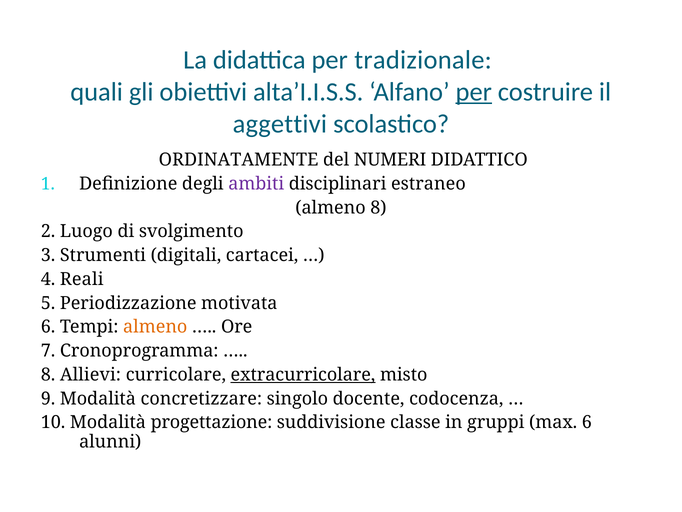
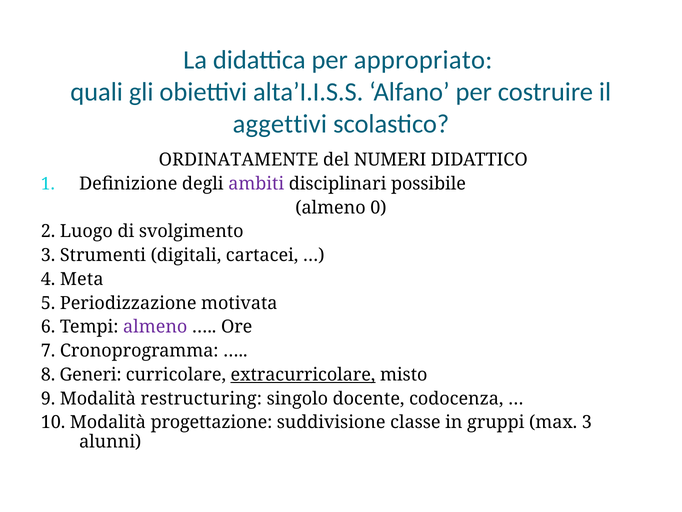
tradizionale: tradizionale -> appropriato (423, 60)
per underline: present -> none (474, 92)
estraneo: estraneo -> possibile (428, 184)
almeno 8: 8 -> 0 (378, 207)
Reali: Reali -> Meta (82, 279)
almeno colour: orange -> purple (155, 327)
Allievi: Allievi -> Generi (91, 374)
concretizzare: concretizzare -> restructuring (201, 398)
max 6: 6 -> 3 (587, 422)
